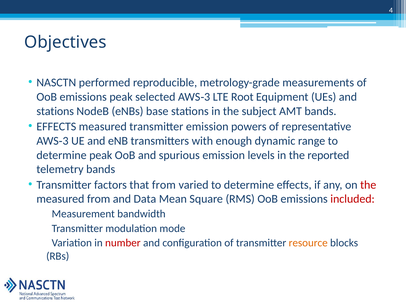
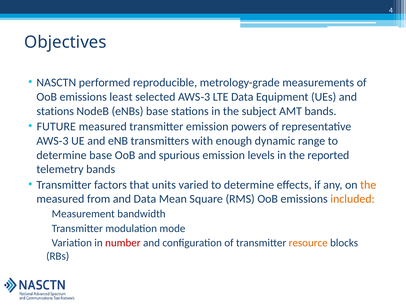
emissions peak: peak -> least (121, 97)
LTE Root: Root -> Data (242, 97)
EFFECTS: EFFECTS -> FUTURE (56, 126)
determine peak: peak -> base (101, 155)
that from: from -> units (164, 185)
the colour: red -> orange (368, 185)
included colour: red -> orange (353, 199)
